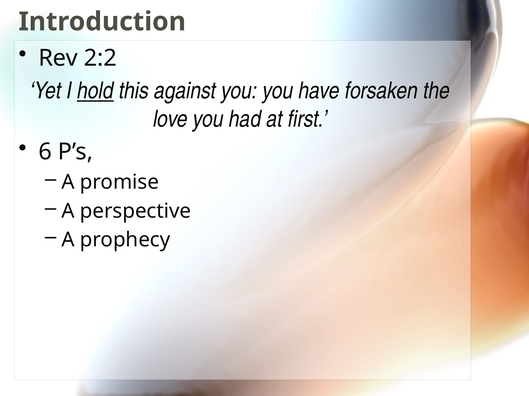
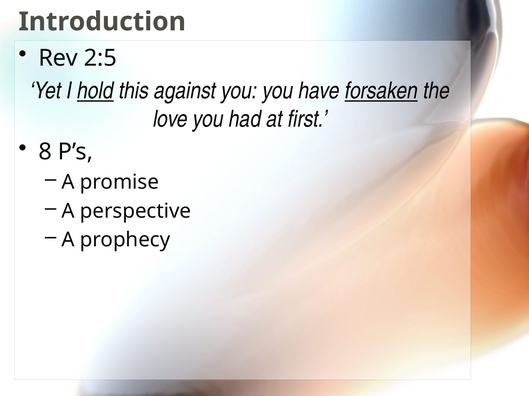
2:2: 2:2 -> 2:5 (100, 58)
forsaken underline: none -> present (381, 91)
6: 6 -> 8 (45, 152)
